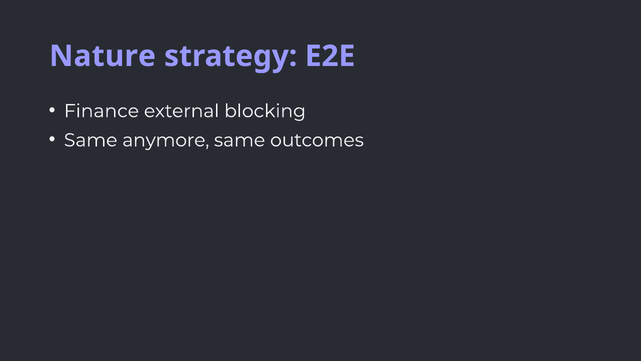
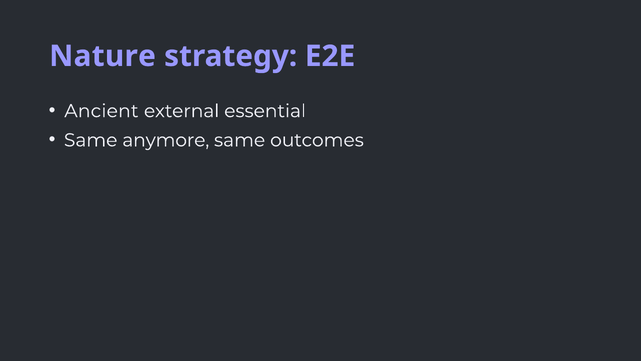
Finance: Finance -> Ancient (101, 111)
blocking: blocking -> essential (265, 111)
